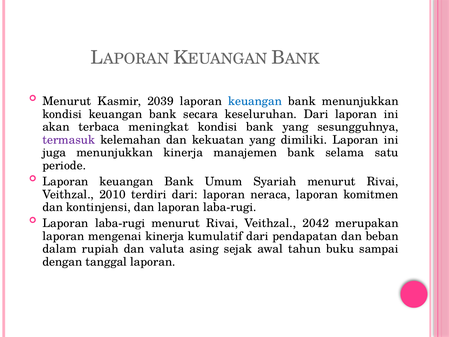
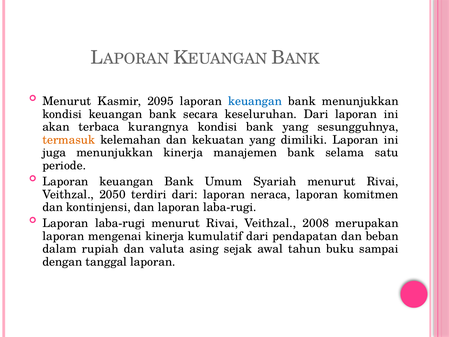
2039: 2039 -> 2095 (161, 101)
meningkat: meningkat -> kurangnya (159, 127)
termasuk colour: purple -> orange (69, 140)
2010: 2010 -> 2050 (113, 194)
2042: 2042 -> 2008 (316, 223)
